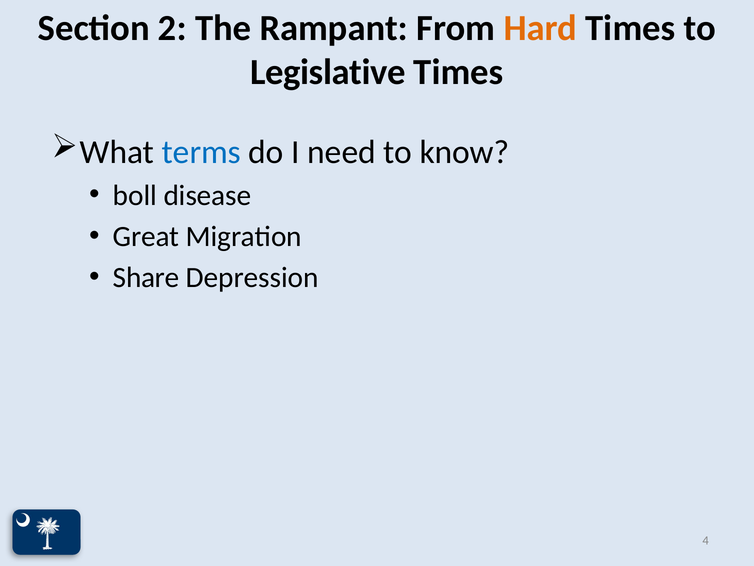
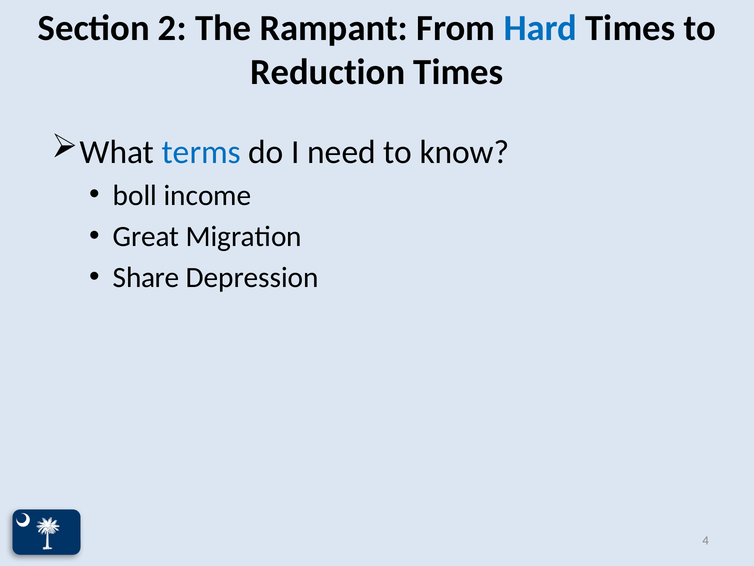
Hard colour: orange -> blue (540, 28)
Legislative: Legislative -> Reduction (328, 72)
disease: disease -> income (207, 195)
